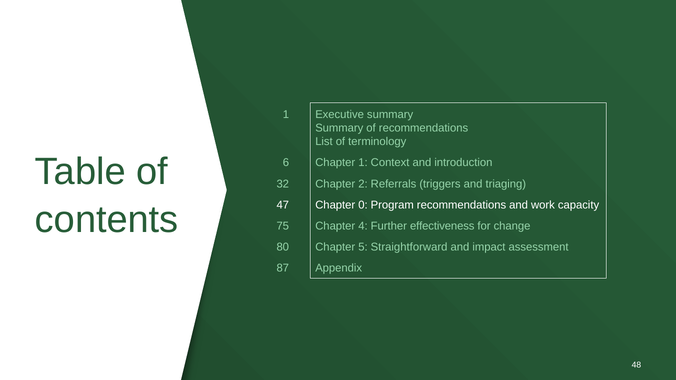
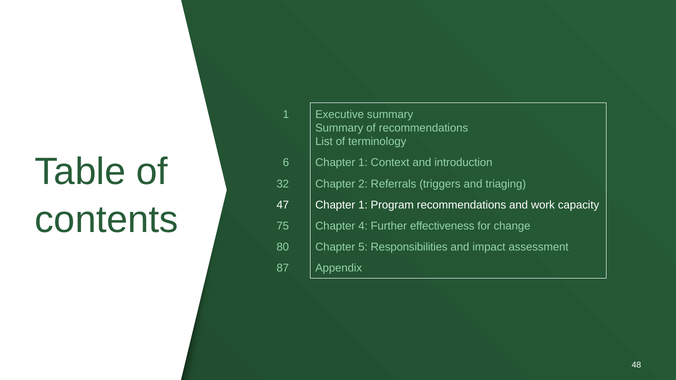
0: 0 -> 1 (363, 205)
Straightforward: Straightforward -> Responsibilities (409, 247)
